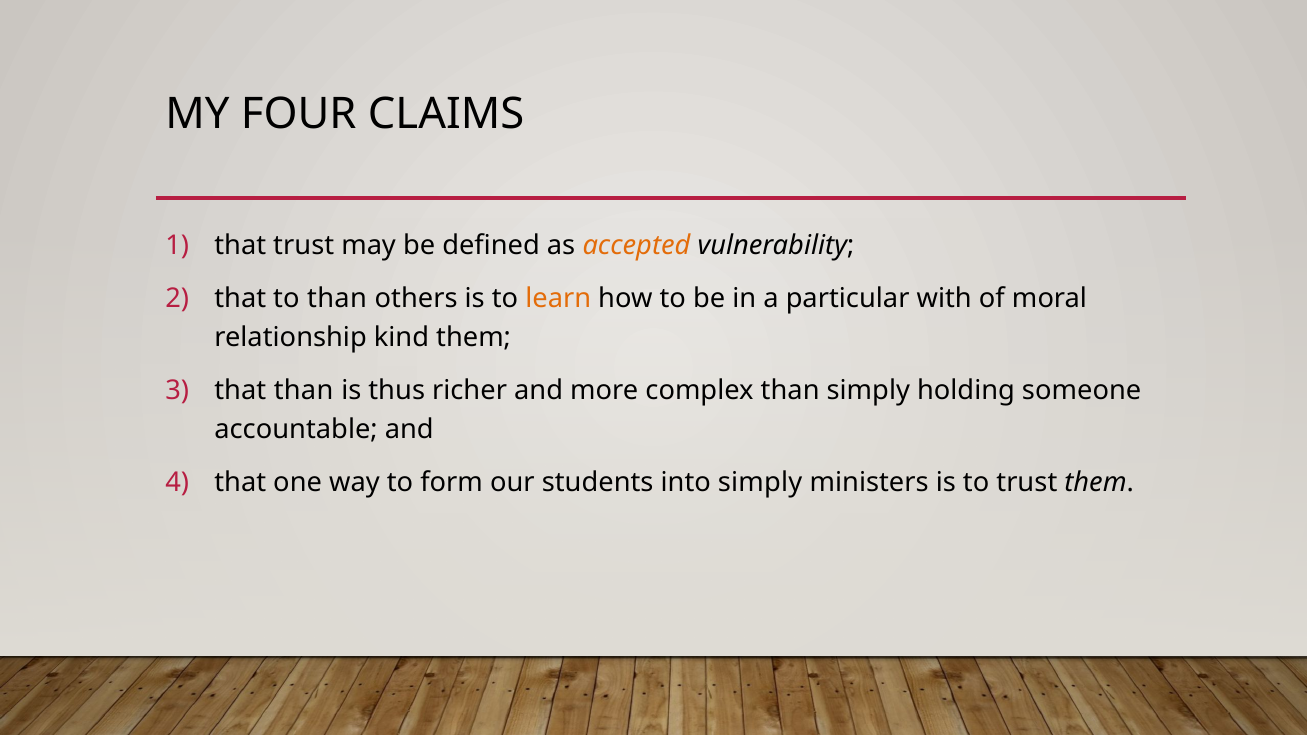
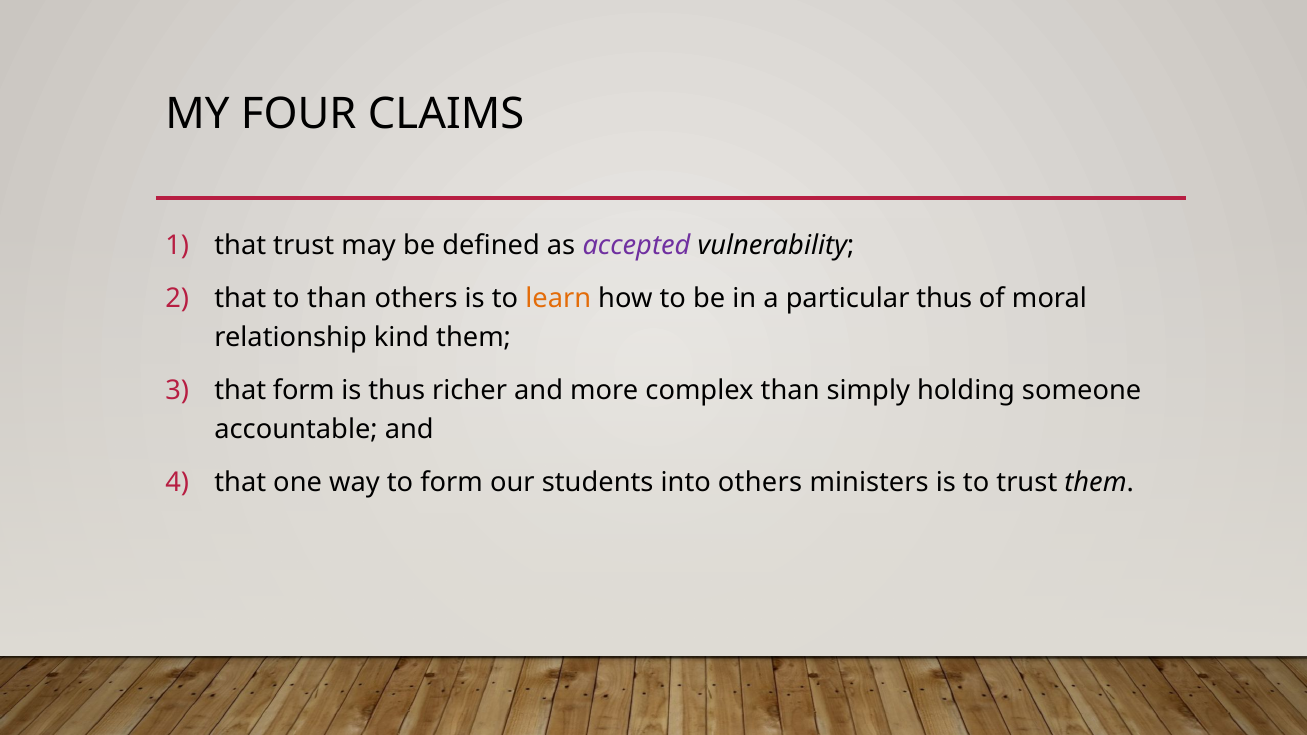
accepted colour: orange -> purple (636, 246)
particular with: with -> thus (944, 299)
that than: than -> form (304, 391)
into simply: simply -> others (760, 483)
